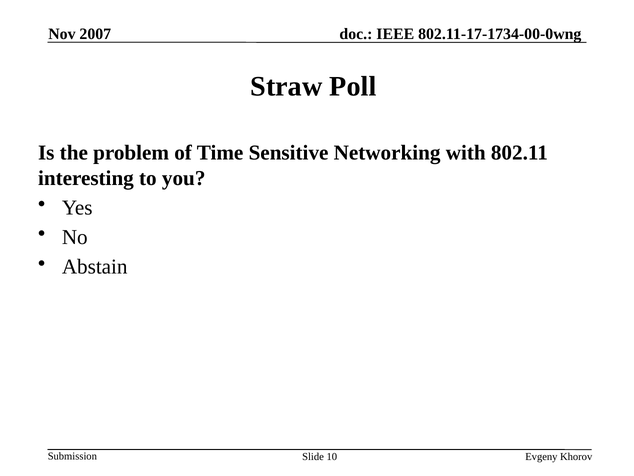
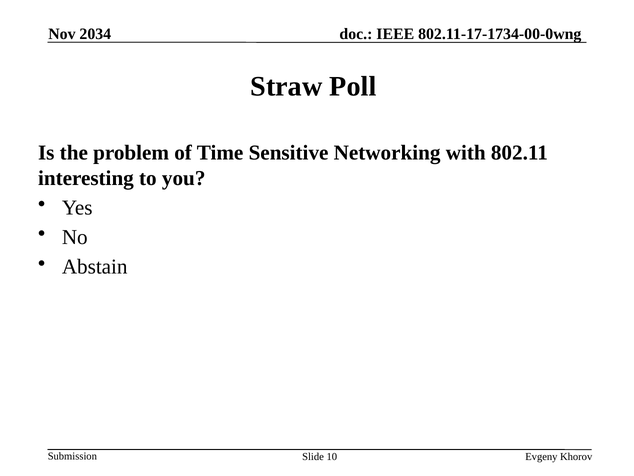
2007: 2007 -> 2034 (95, 34)
